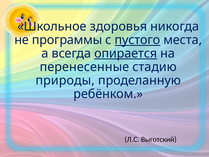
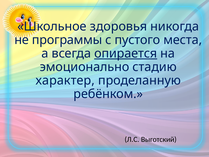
пустого underline: present -> none (137, 40)
перенесенные: перенесенные -> эмоционально (85, 67)
природы: природы -> характер (65, 80)
